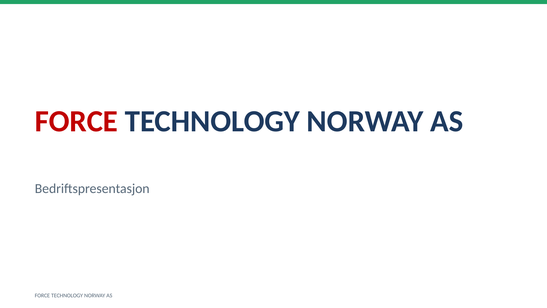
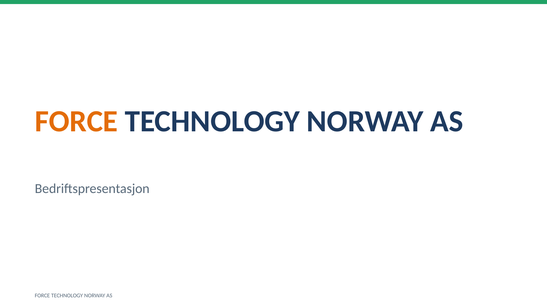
FORCE colour: red -> orange (76, 121)
